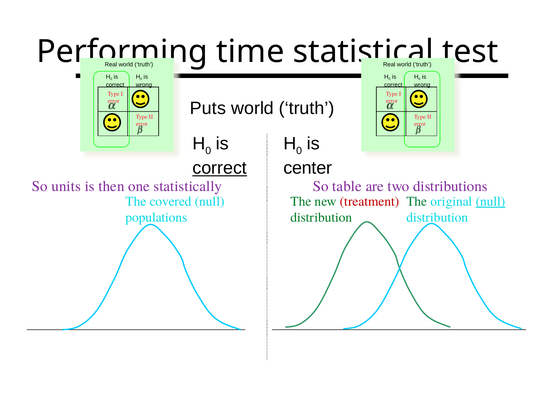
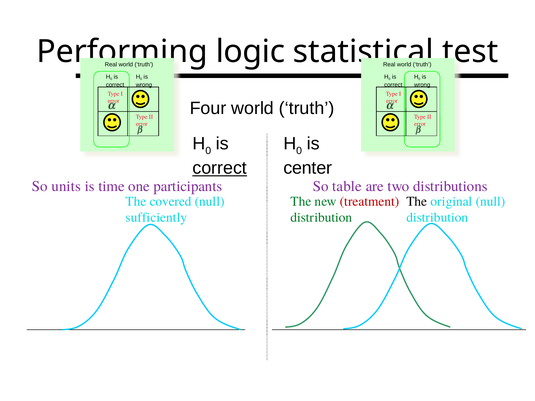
time: time -> logic (250, 52)
Puts: Puts -> Four (208, 108)
then: then -> time (112, 186)
statistically: statistically -> participants (188, 186)
The colour: green -> black (417, 202)
null underline: present -> none (491, 202)
populations: populations -> sufficiently (156, 218)
